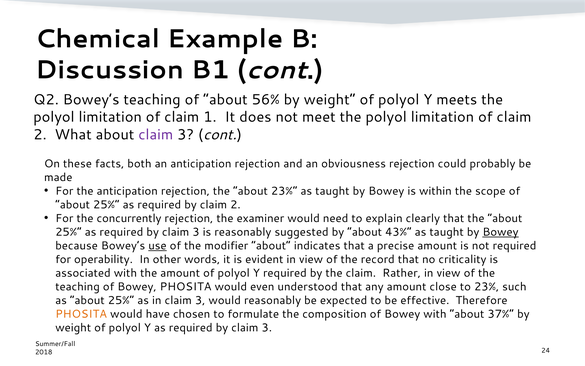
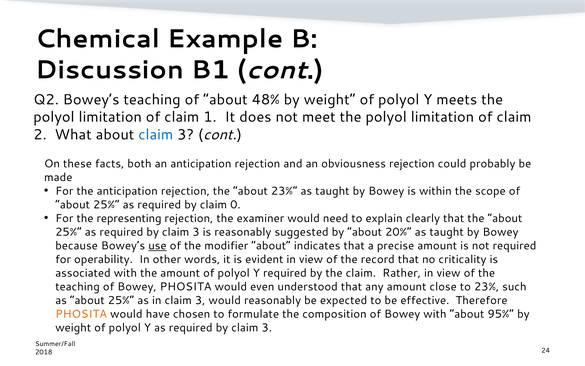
56%: 56% -> 48% (266, 99)
claim colour: purple -> blue (156, 135)
by claim 2: 2 -> 0 (235, 205)
concurrently: concurrently -> representing (129, 218)
43%: 43% -> 20% (398, 232)
Bowey underline: present -> none (500, 232)
37%: 37% -> 95% (501, 314)
